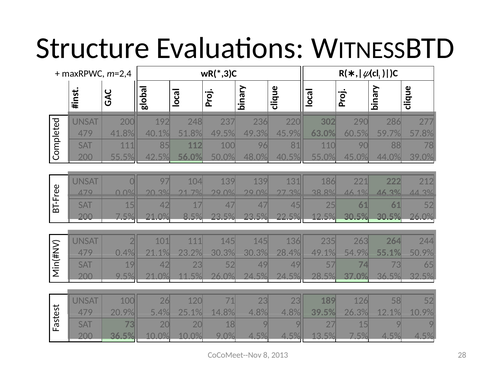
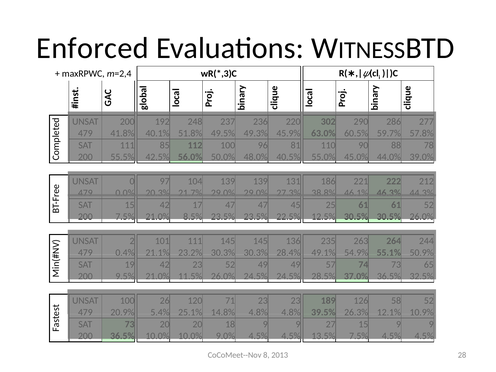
Structure: Structure -> Enforced (92, 48)
